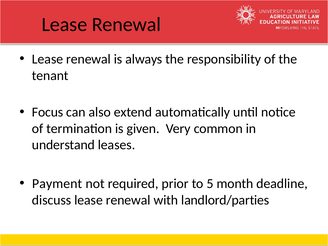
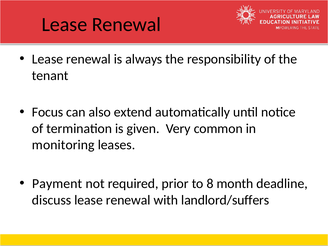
understand: understand -> monitoring (63, 145)
5: 5 -> 8 (210, 184)
landlord/parties: landlord/parties -> landlord/suffers (225, 200)
